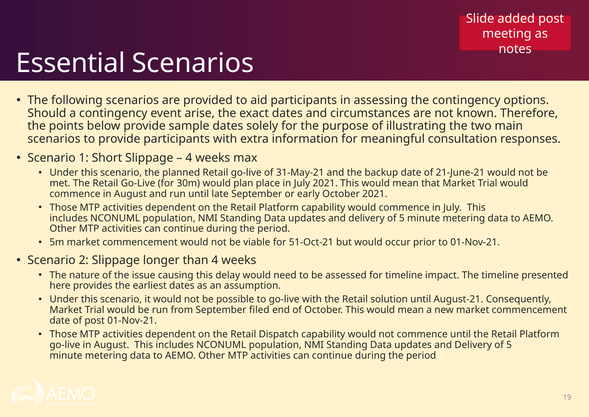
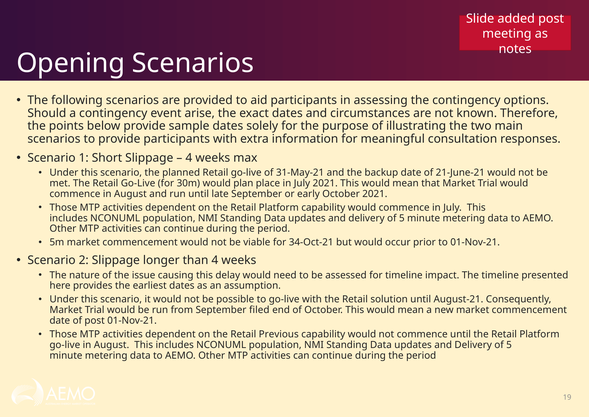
Essential: Essential -> Opening (71, 63)
51-Oct-21: 51-Oct-21 -> 34-Oct-21 (311, 242)
Dispatch: Dispatch -> Previous (279, 334)
